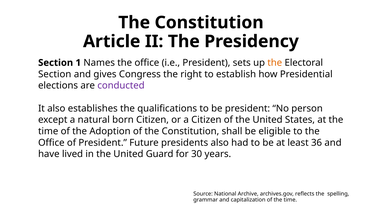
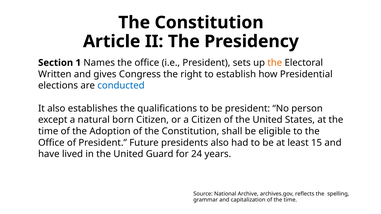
Section: Section -> Written (55, 74)
conducted colour: purple -> blue (121, 86)
36: 36 -> 15 (317, 143)
30: 30 -> 24 (197, 154)
